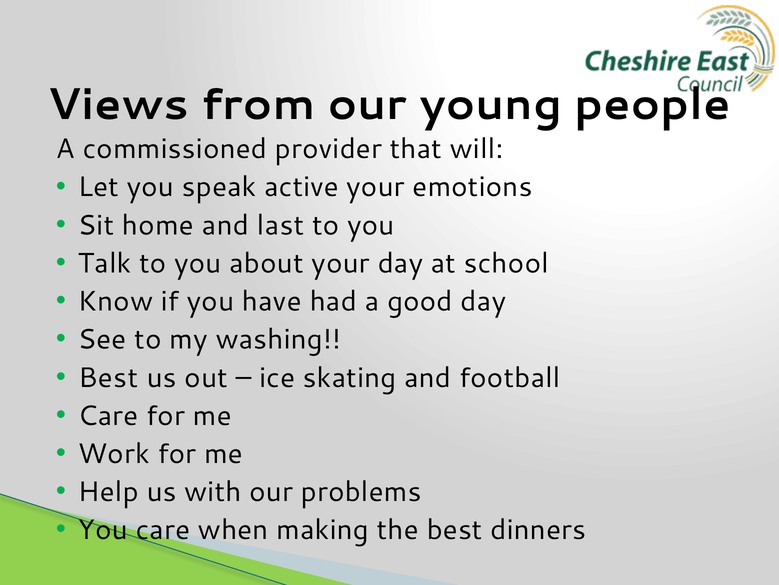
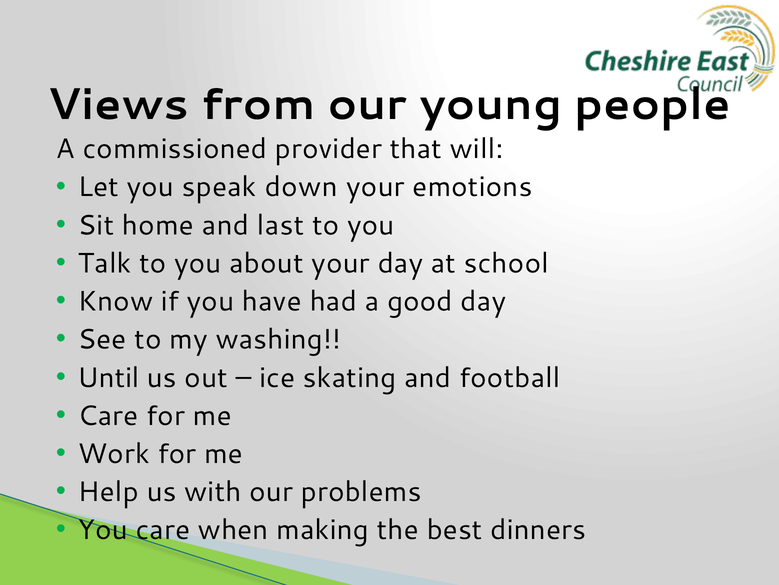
active: active -> down (301, 187)
Best: Best -> Until (109, 377)
